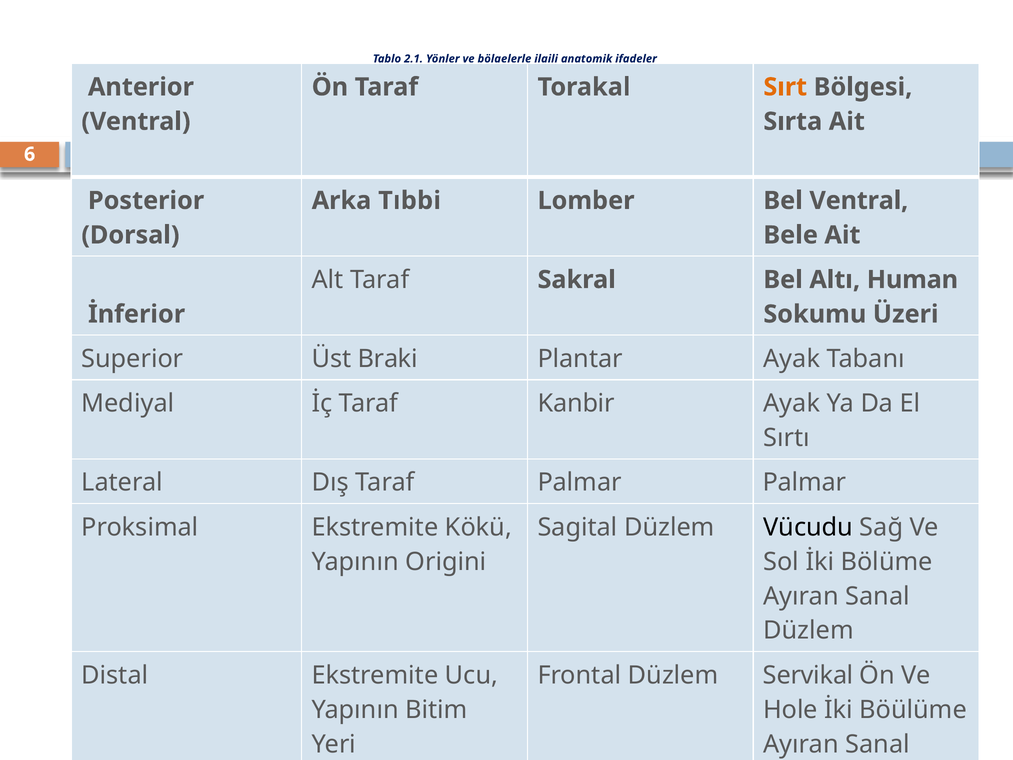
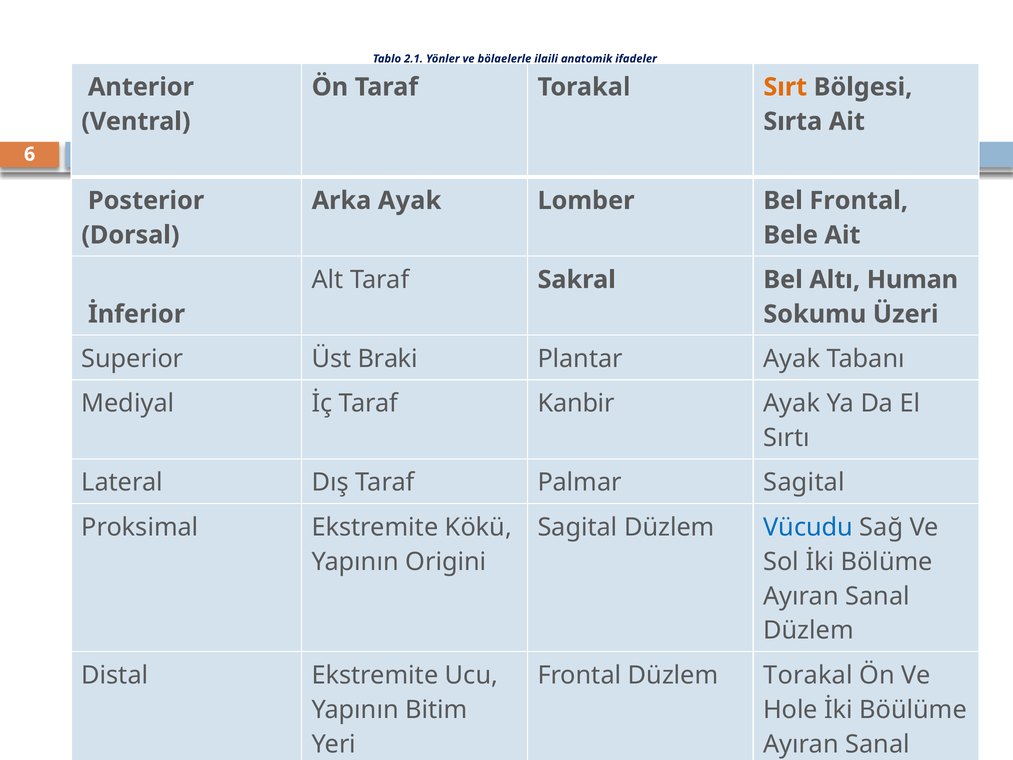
Arka Tıbbi: Tıbbi -> Ayak (410, 201)
Bel Ventral: Ventral -> Frontal (859, 201)
Palmar Palmar: Palmar -> Sagital (804, 482)
Vücudu colour: black -> blue (808, 527)
Frontal Düzlem Servikal: Servikal -> Torakal (808, 675)
